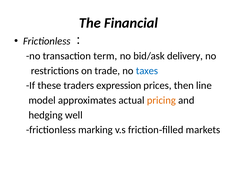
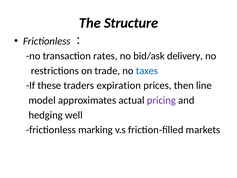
Financial: Financial -> Structure (131, 23)
term: term -> rates (105, 56)
expression: expression -> expiration (119, 85)
pricing colour: orange -> purple (161, 100)
